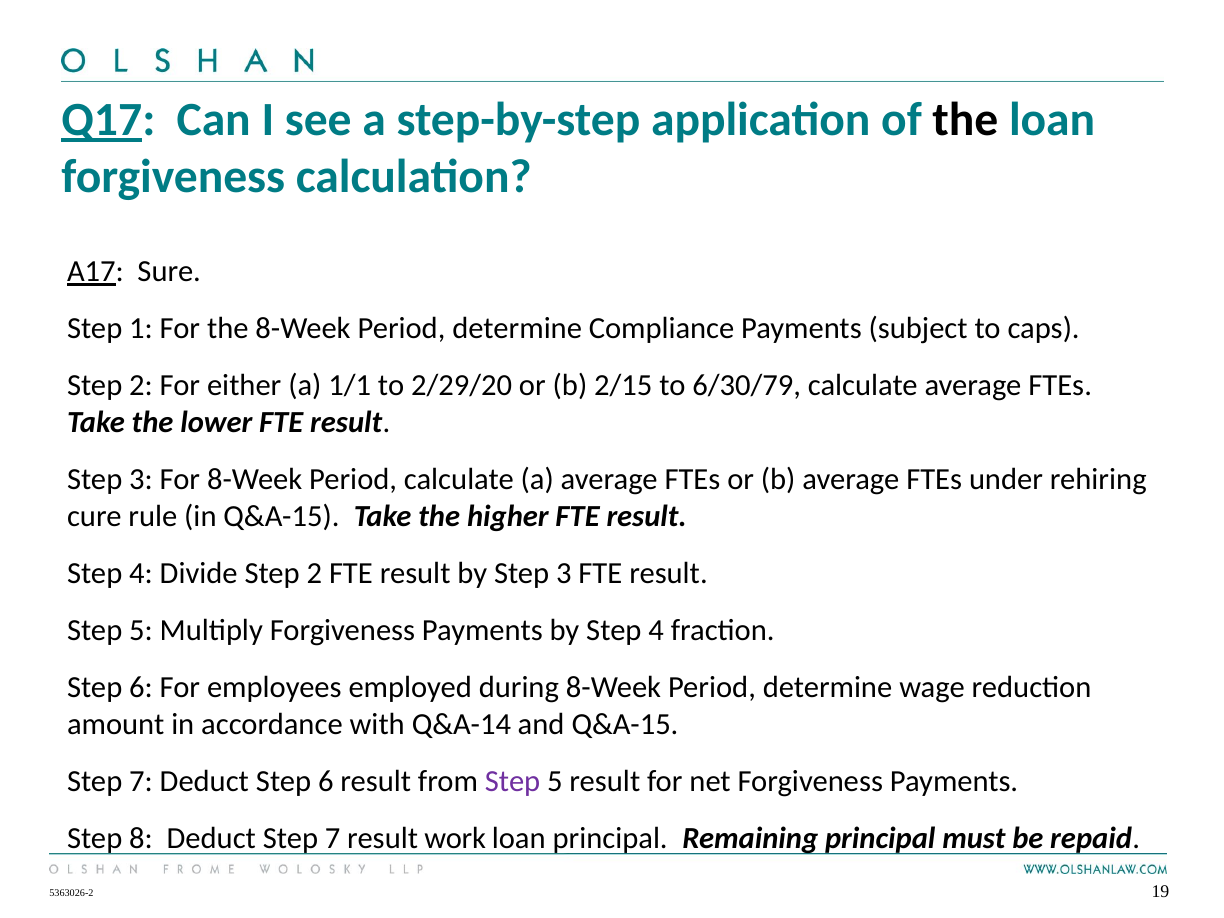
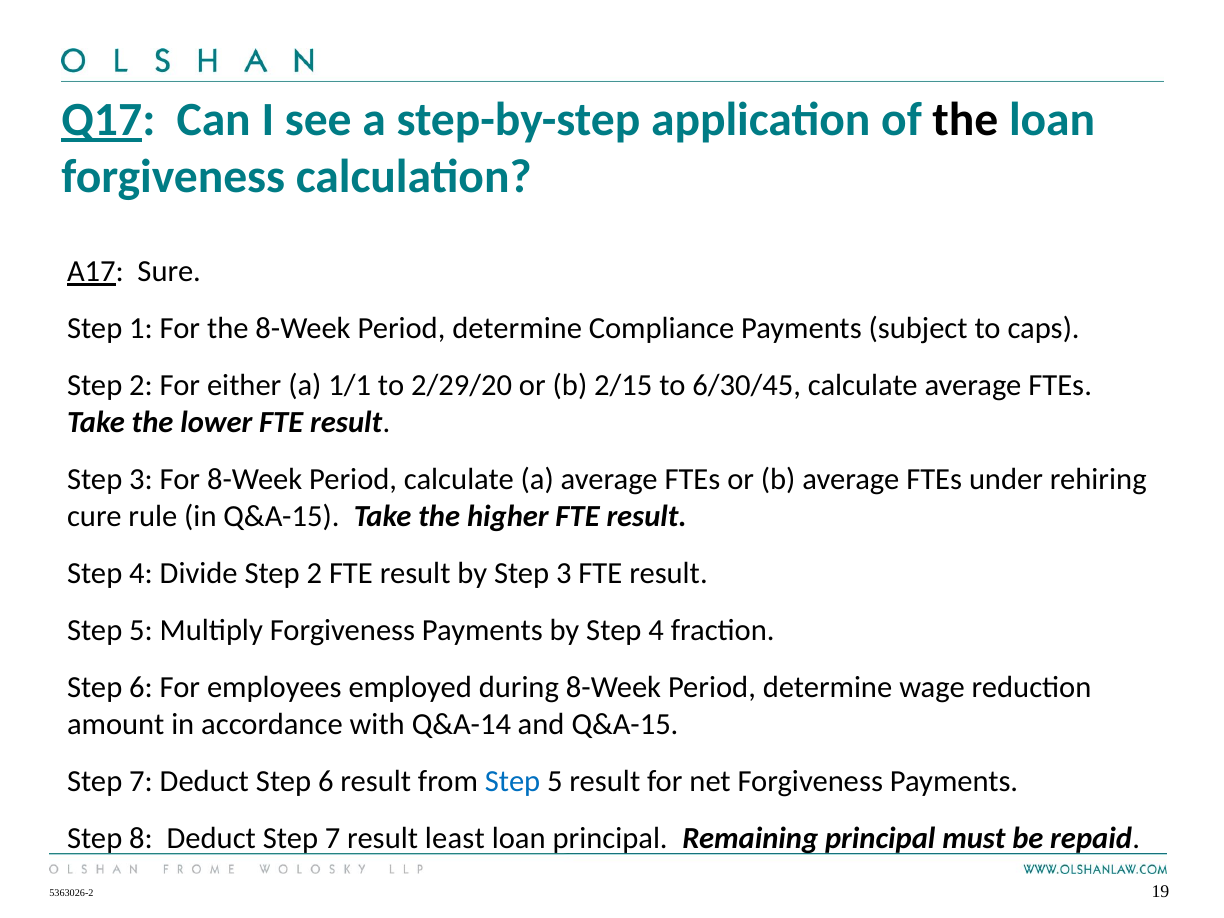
6/30/79: 6/30/79 -> 6/30/45 (747, 386)
Step colour: purple -> blue (513, 781)
work: work -> least (455, 838)
